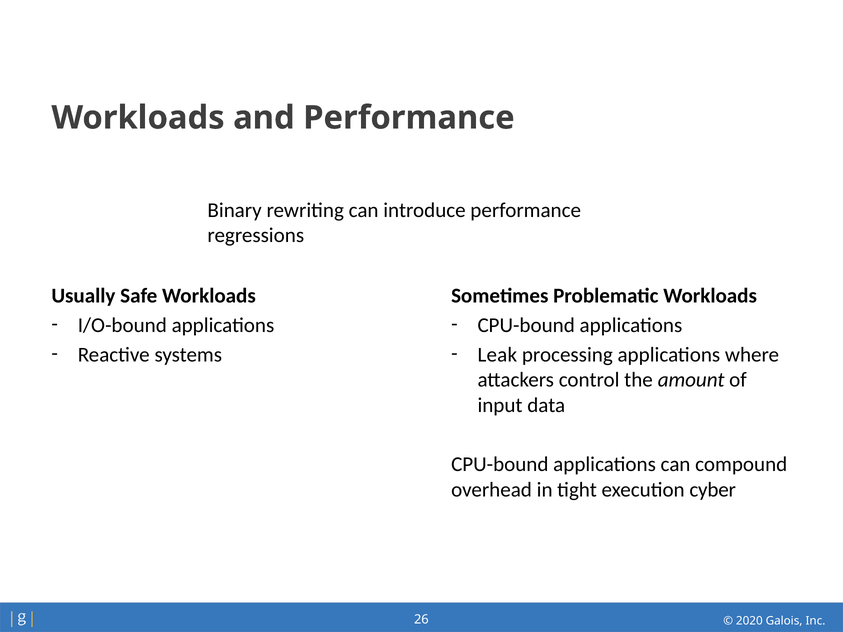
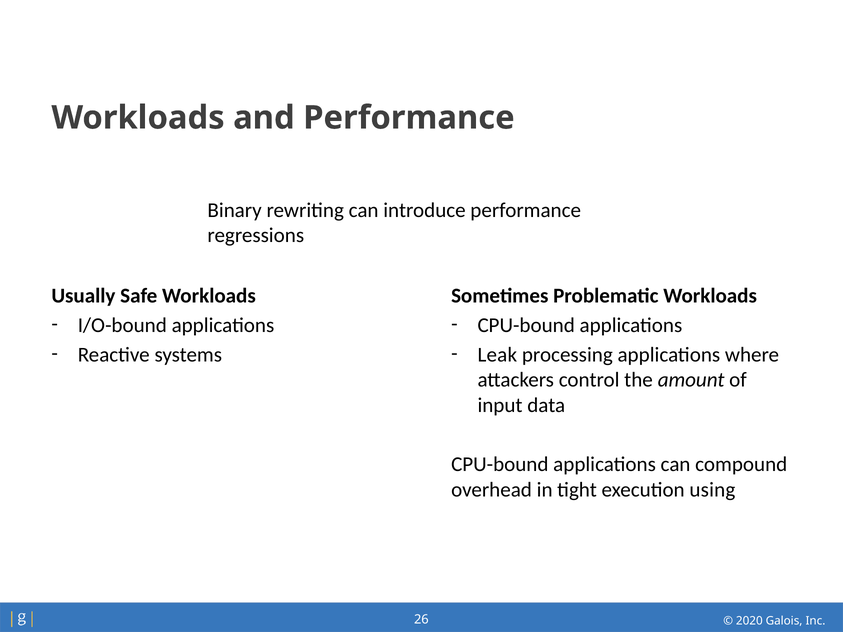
cyber: cyber -> using (712, 490)
